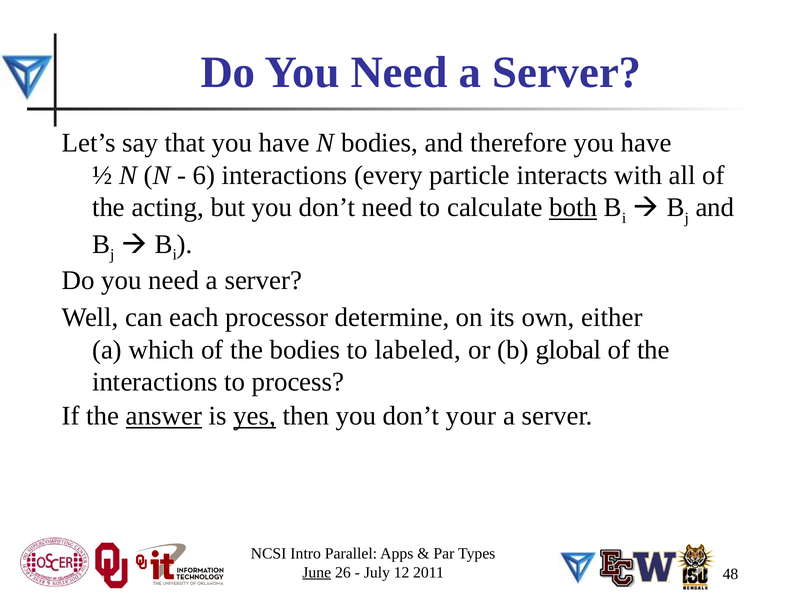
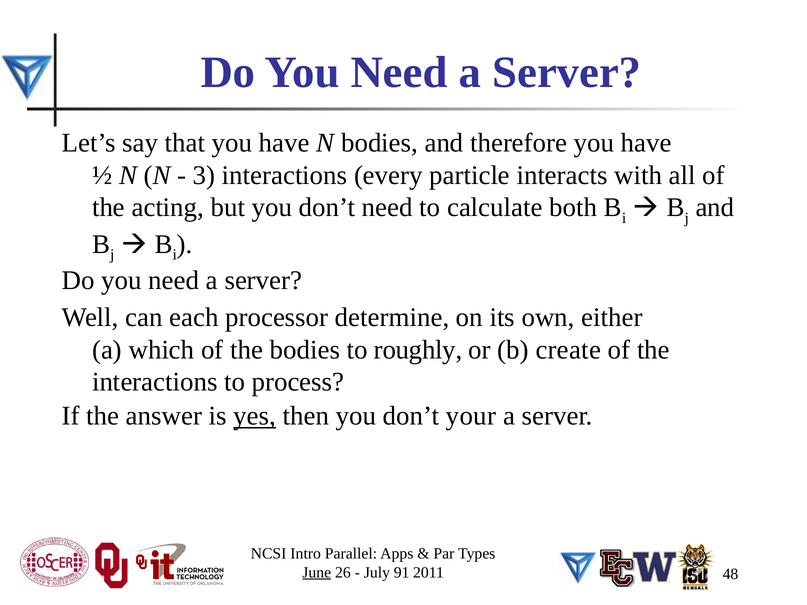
6: 6 -> 3 (204, 175)
both underline: present -> none (573, 208)
labeled: labeled -> roughly (418, 350)
global: global -> create (568, 350)
answer underline: present -> none (164, 416)
12: 12 -> 91 (402, 573)
